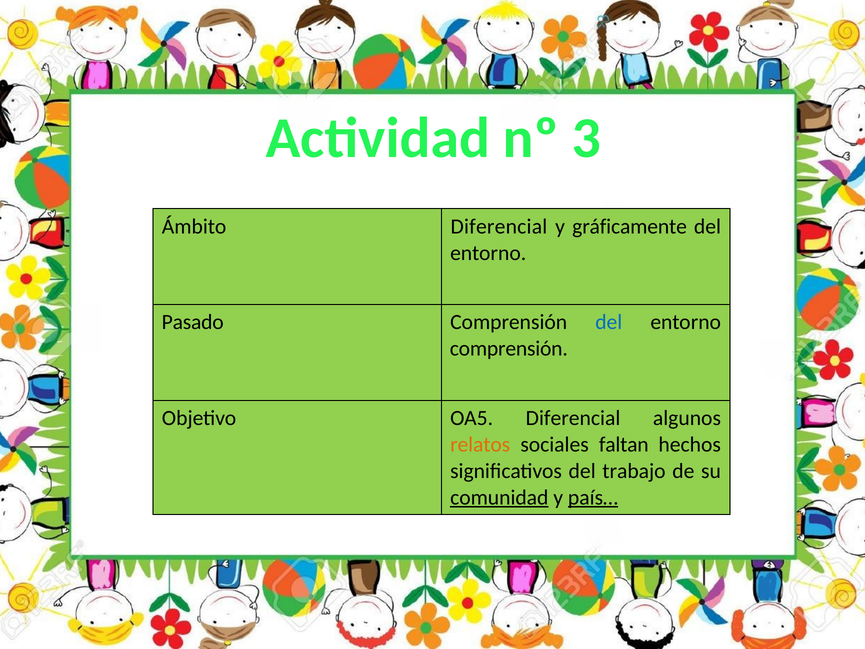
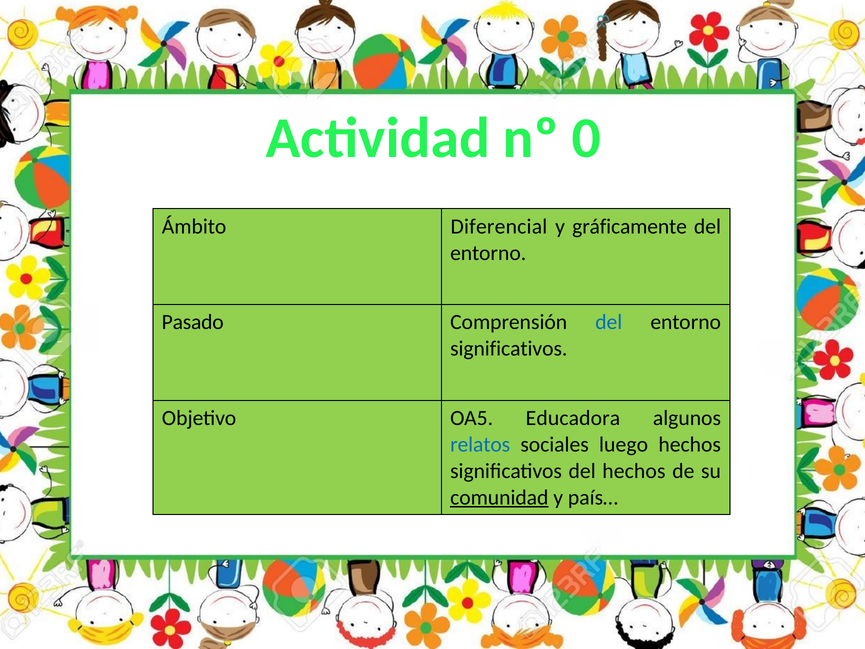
3: 3 -> 0 (586, 138)
comprensión: comprensión -> significativos (509, 349)
OA5 Diferencial: Diferencial -> Educadora (573, 418)
relatos colour: orange -> blue (480, 444)
faltan: faltan -> luego (624, 444)
del trabajo: trabajo -> hechos (634, 471)
país… underline: present -> none (593, 497)
